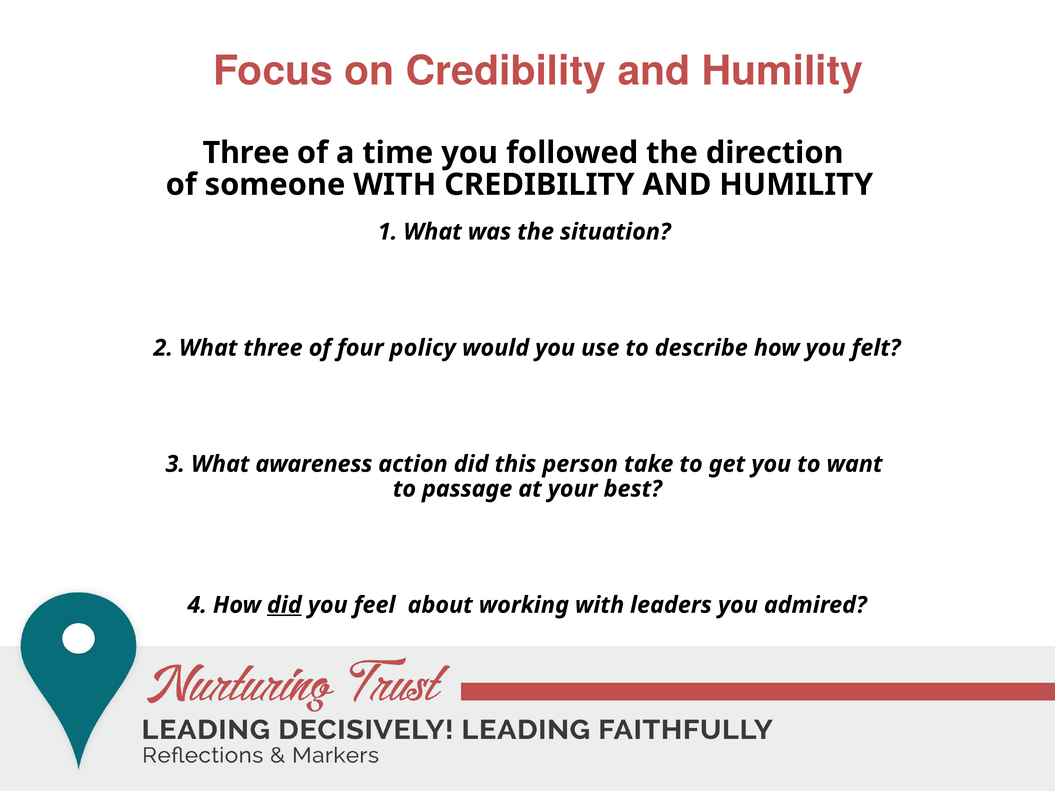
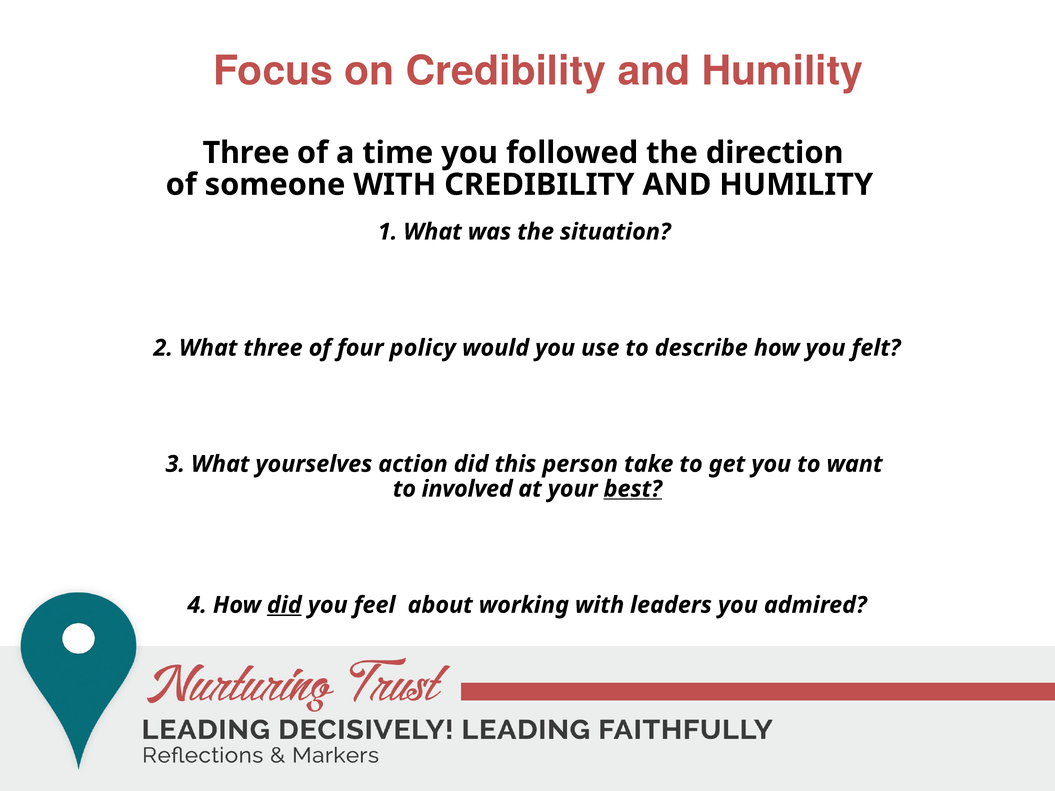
awareness: awareness -> yourselves (314, 464)
passage: passage -> involved (467, 489)
best underline: none -> present (633, 489)
